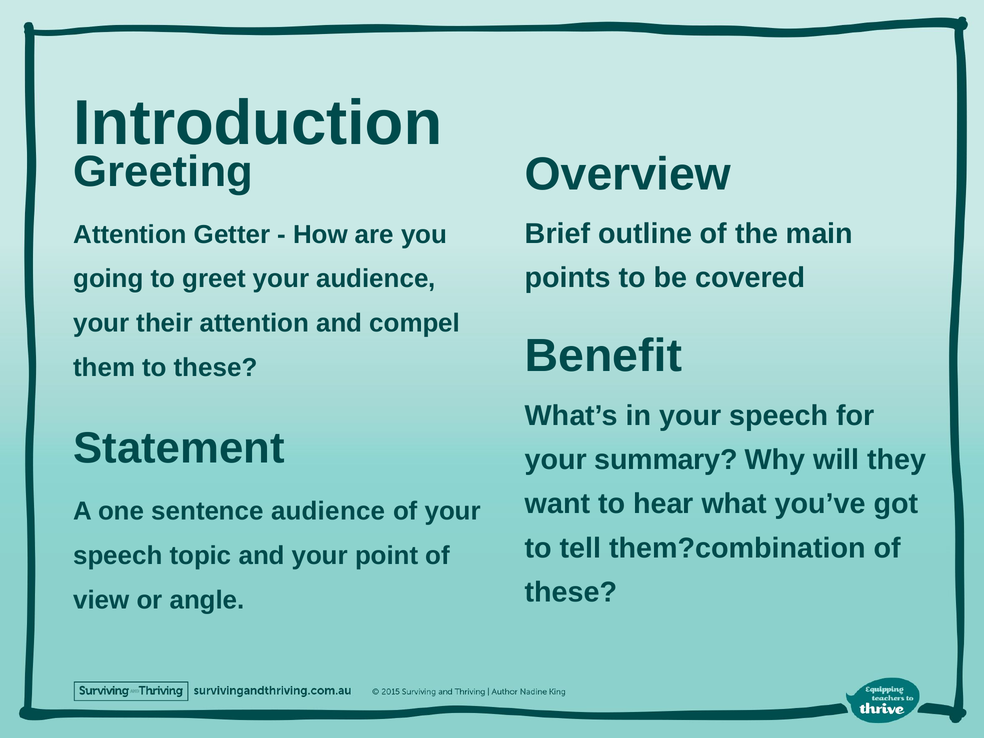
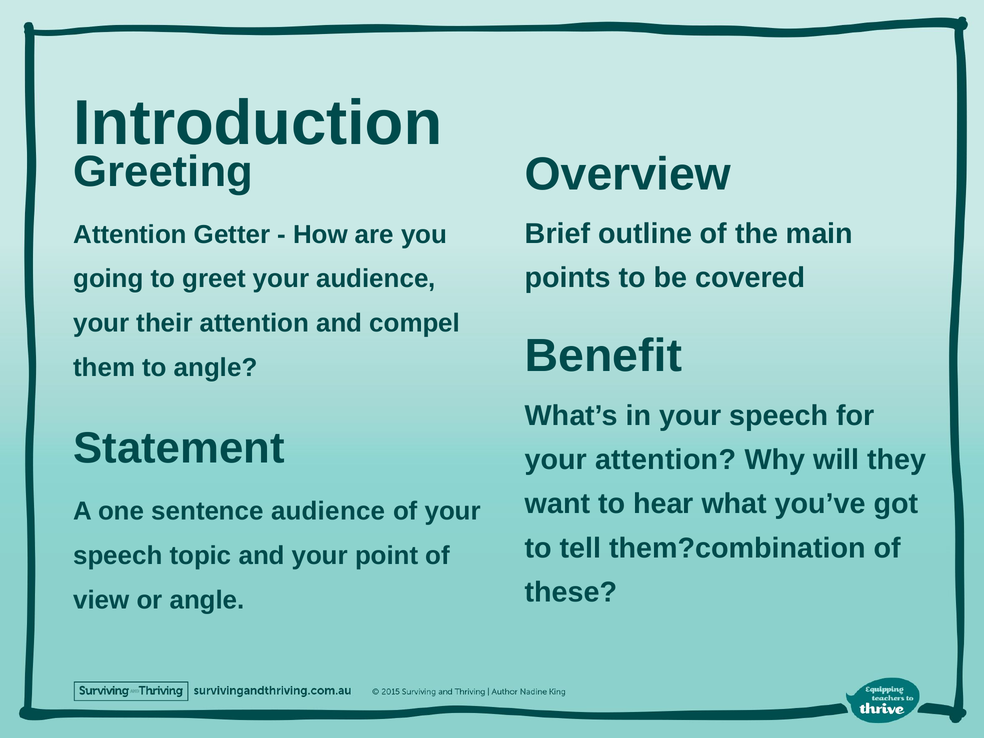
to these: these -> angle (216, 368)
your summary: summary -> attention (666, 460)
